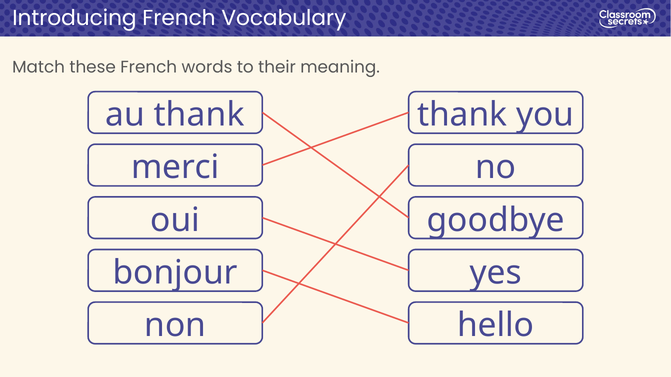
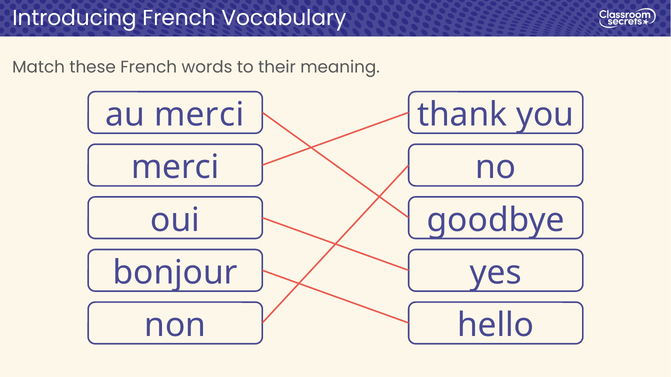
au thank: thank -> merci (199, 115)
